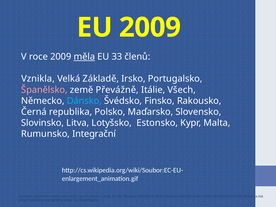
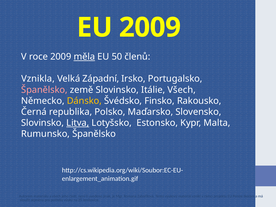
33: 33 -> 50 (117, 57)
Základě: Základě -> Západní (101, 79)
země Převážně: Převážně -> Slovinsko (117, 90)
Dánsko colour: light blue -> yellow (84, 101)
Litva underline: none -> present (78, 123)
Rumunsko Integrační: Integrační -> Španělsko (94, 134)
